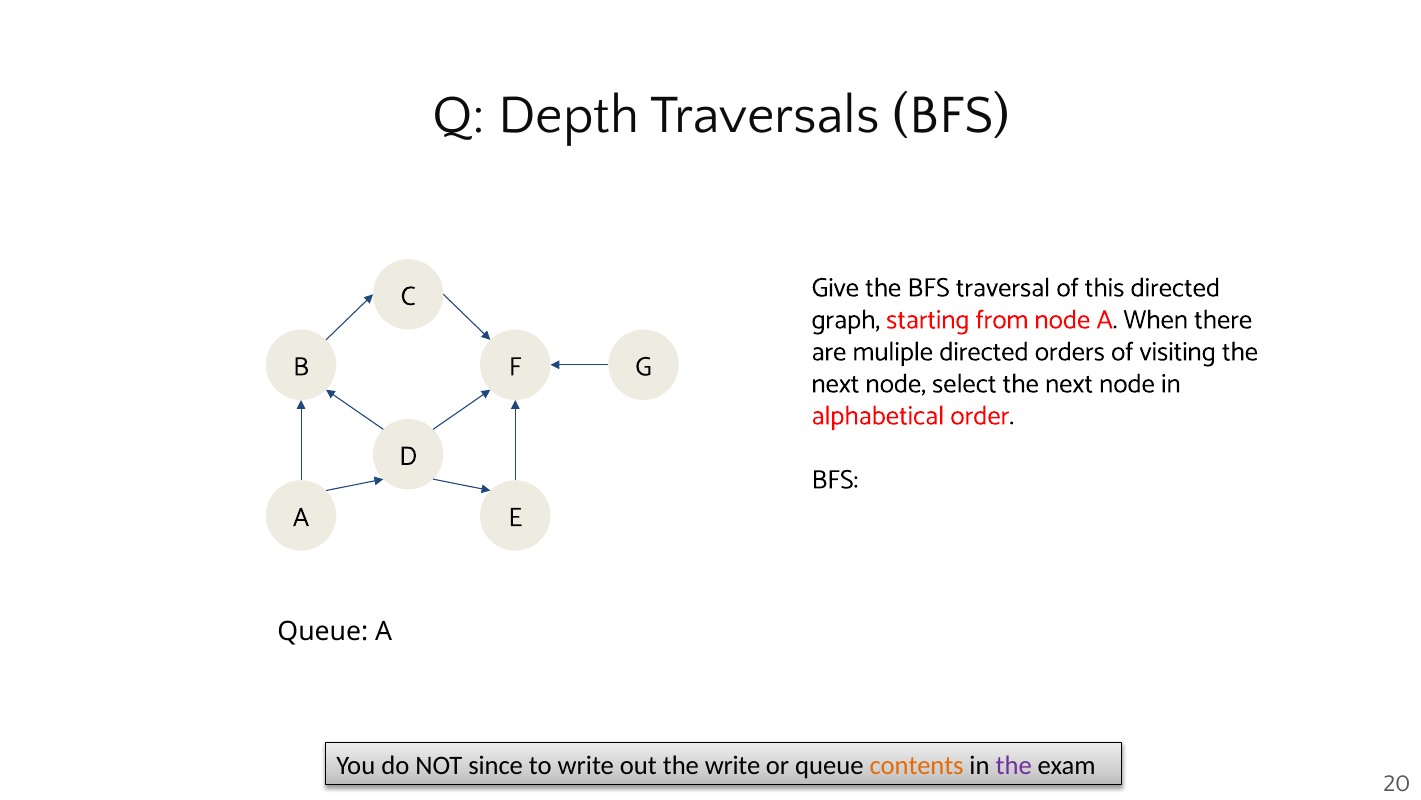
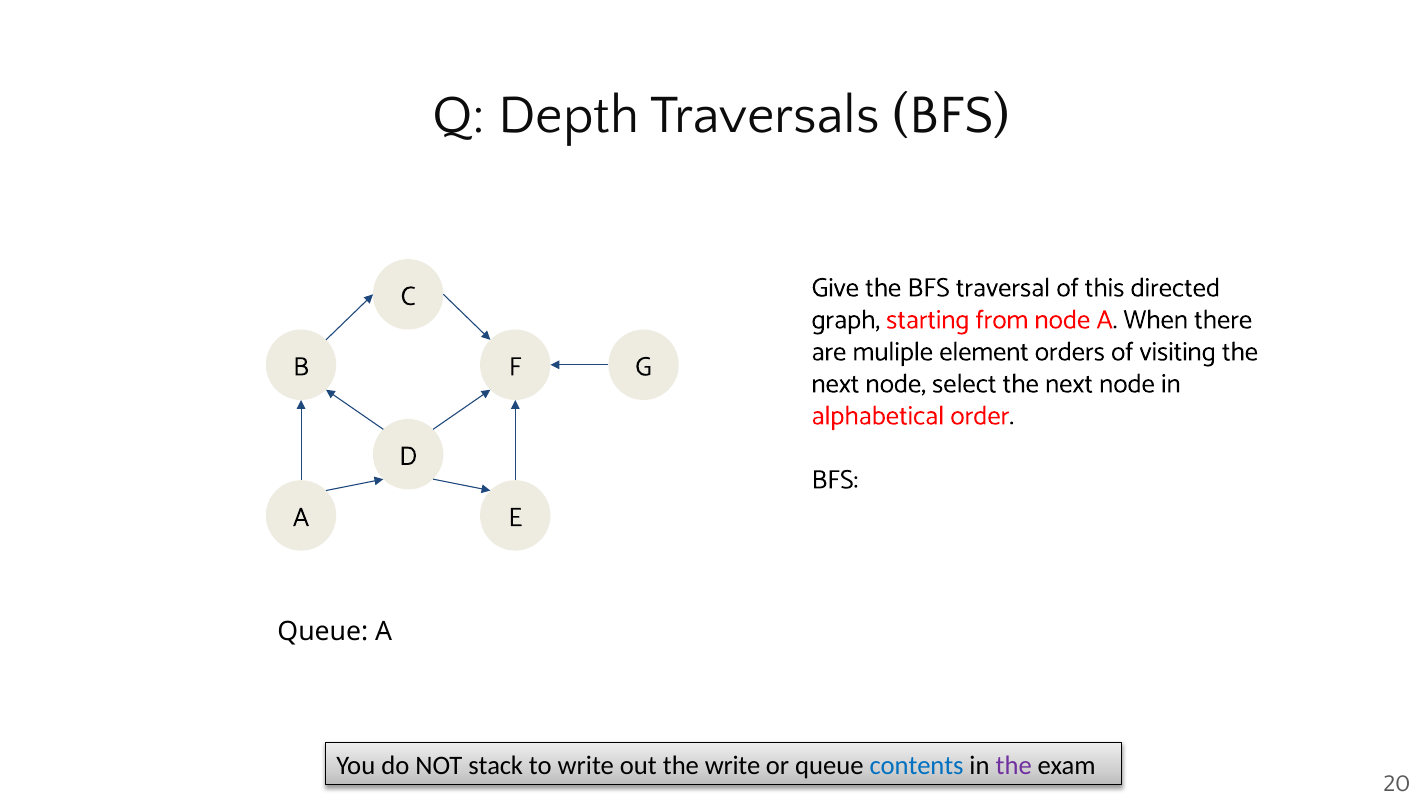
muliple directed: directed -> element (984, 351)
since: since -> stack (496, 765)
contents colour: orange -> blue (917, 765)
